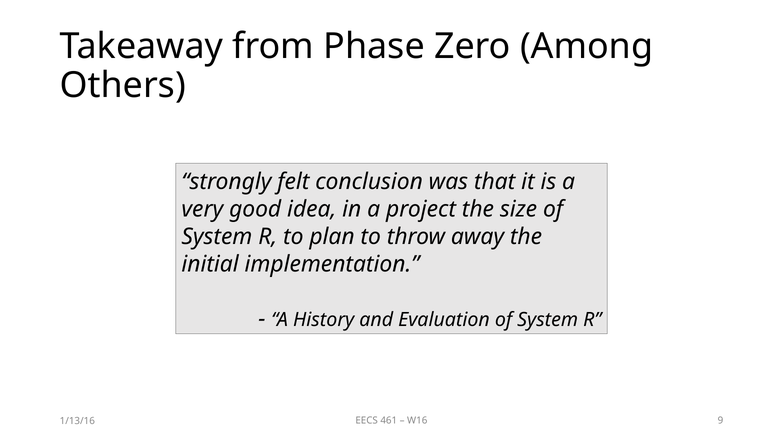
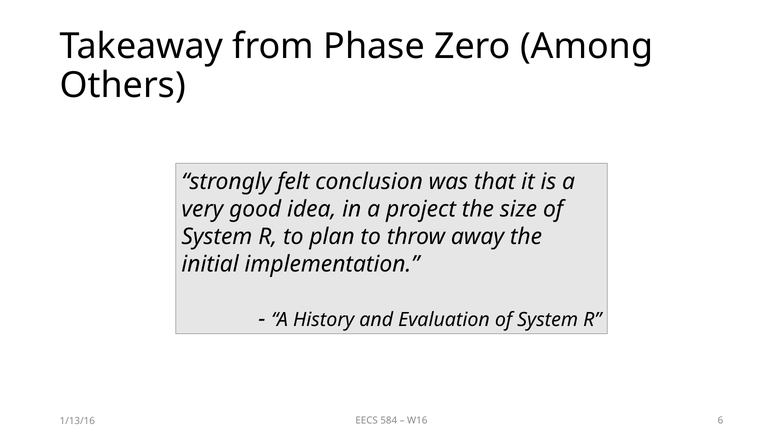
461: 461 -> 584 (389, 420)
9: 9 -> 6 (721, 420)
